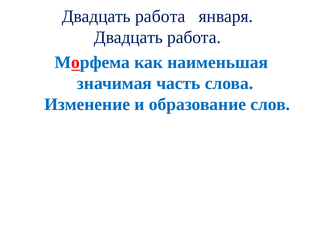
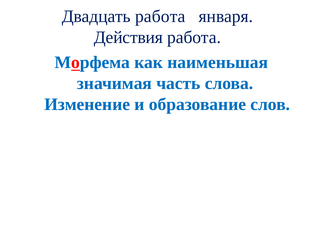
Двадцать: Двадцать -> Действия (128, 37)
